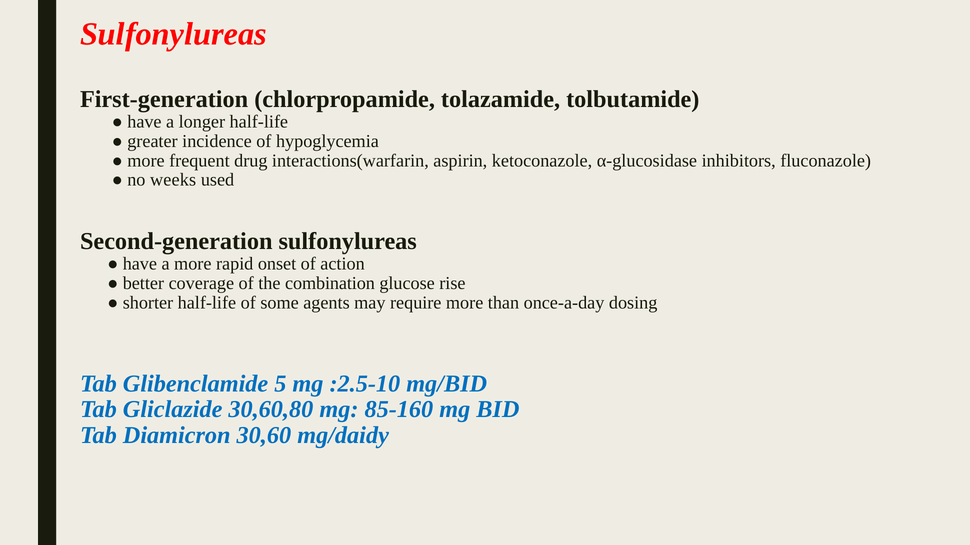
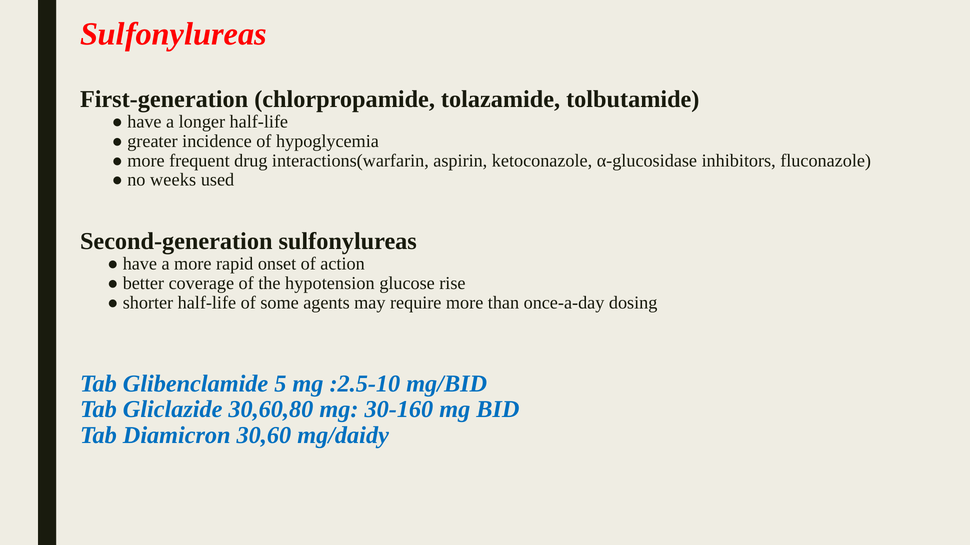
combination: combination -> hypotension (330, 284)
85-160: 85-160 -> 30-160 (399, 410)
